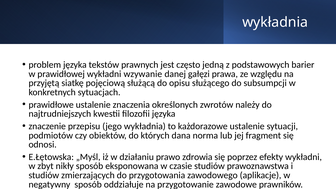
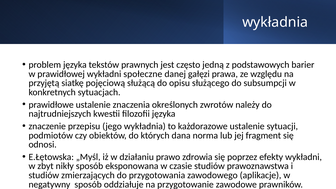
wzywanie: wzywanie -> społeczne (143, 74)
